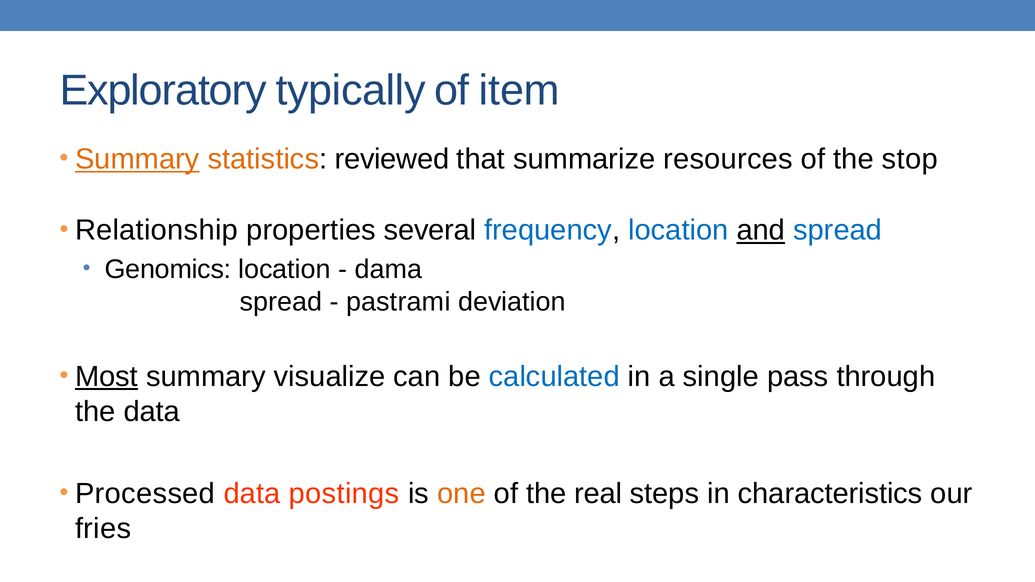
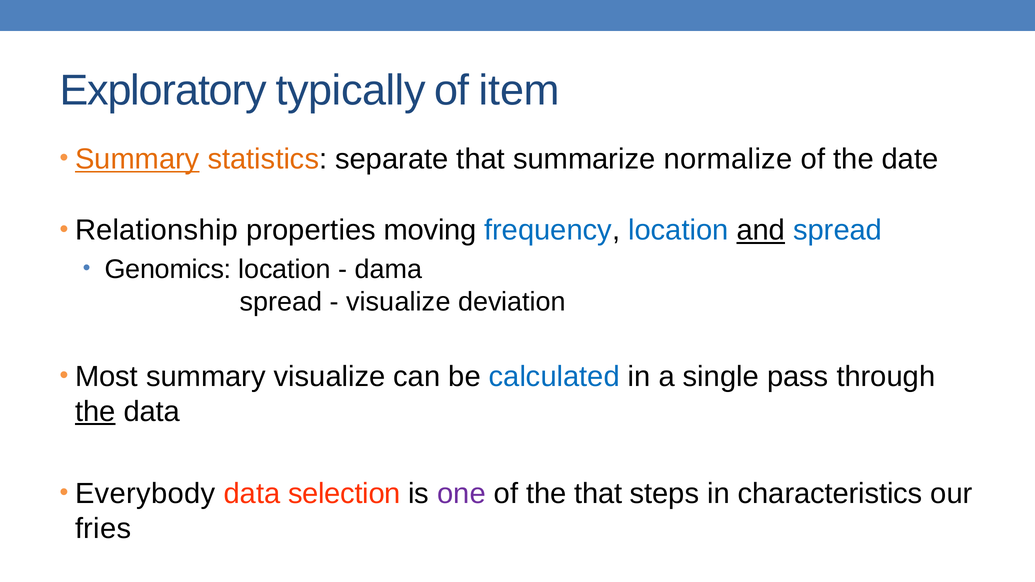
reviewed: reviewed -> separate (392, 159)
resources: resources -> normalize (728, 159)
stop: stop -> date (910, 159)
several: several -> moving (430, 230)
pastrami: pastrami -> visualize (398, 302)
Most underline: present -> none (107, 377)
the underline: none -> present (95, 412)
Processed: Processed -> Everybody (145, 494)
postings: postings -> selection (344, 494)
one colour: orange -> purple (462, 494)
the real: real -> that (598, 494)
